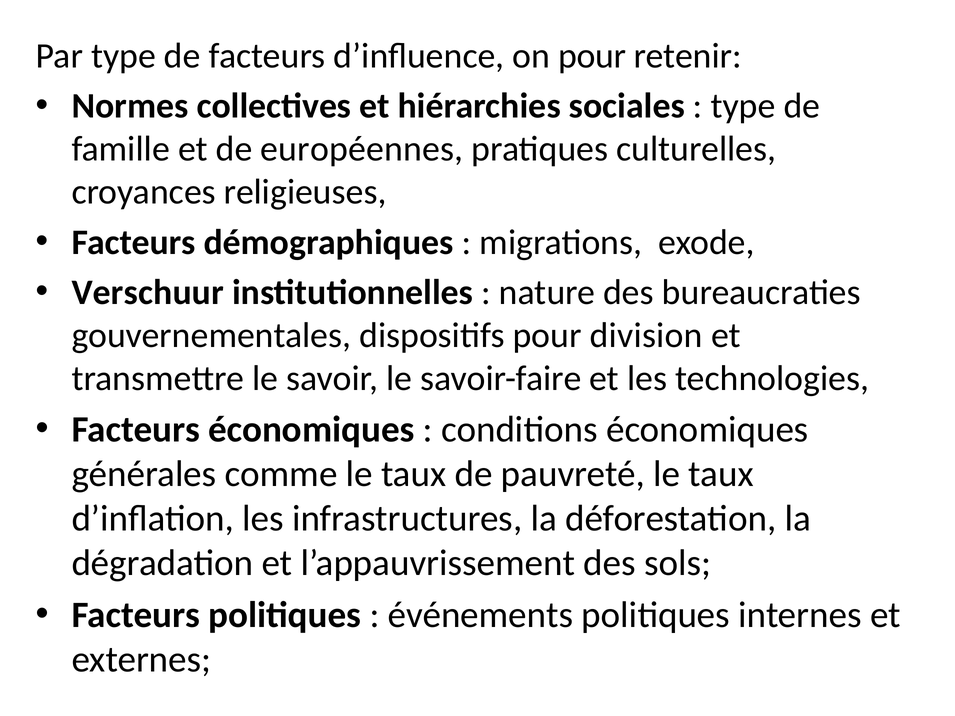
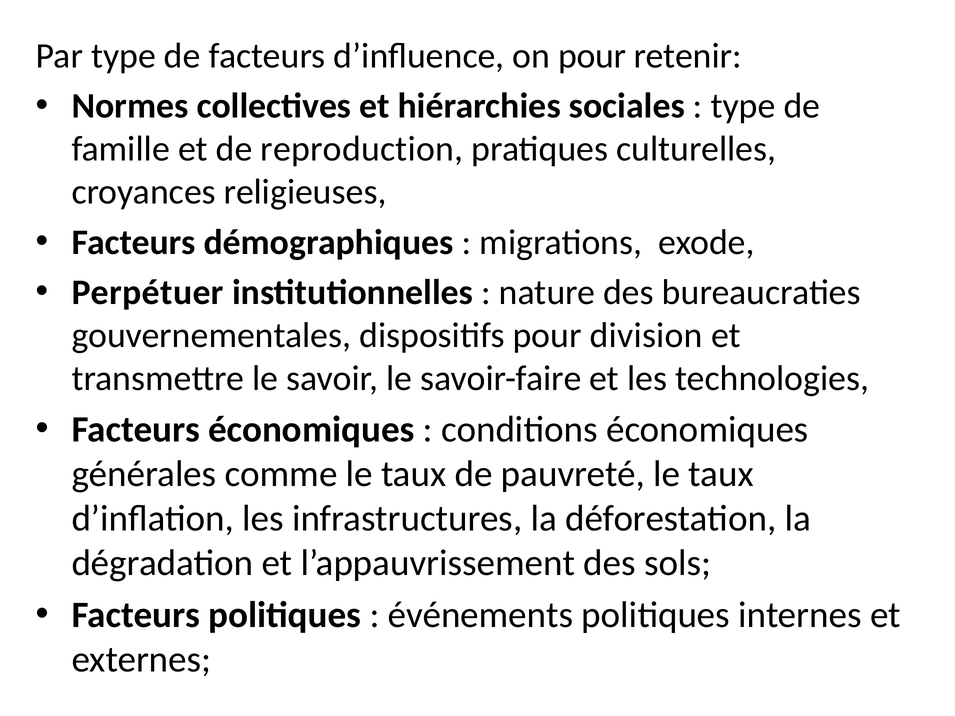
européennes: européennes -> reproduction (362, 149)
Verschuur: Verschuur -> Perpétuer (148, 293)
